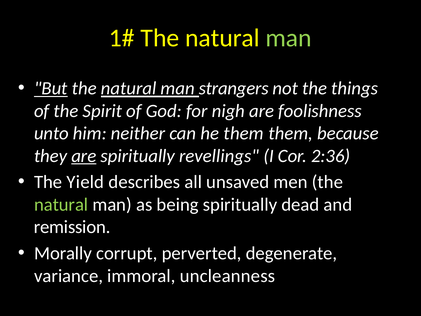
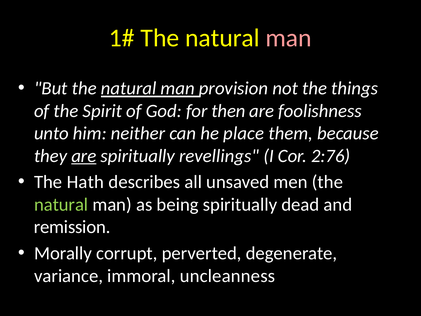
man colour: light green -> pink (289, 38)
But underline: present -> none (51, 88)
strangers: strangers -> provision (234, 88)
nigh: nigh -> then (228, 111)
he them: them -> place (244, 133)
2:36: 2:36 -> 2:76 (331, 156)
Yield: Yield -> Hath (85, 182)
